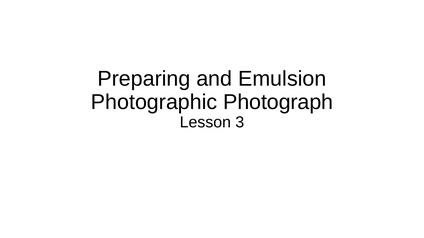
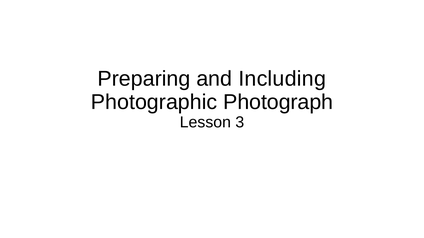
Emulsion: Emulsion -> Including (282, 79)
